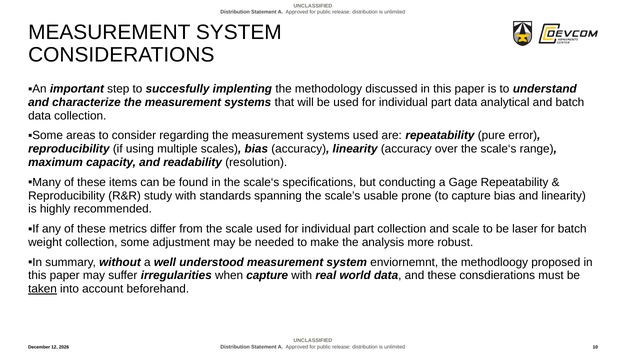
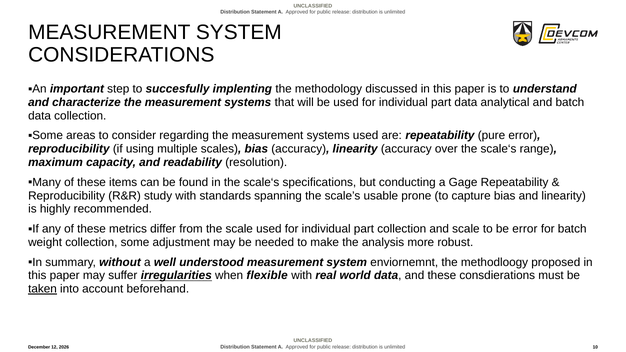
be laser: laser -> error (525, 229)
irregularities underline: none -> present (176, 276)
when capture: capture -> flexible (267, 276)
